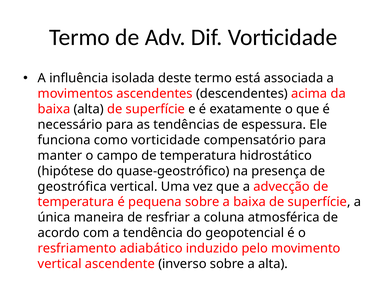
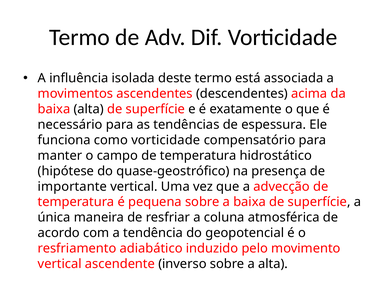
geostrófica: geostrófica -> importante (72, 187)
